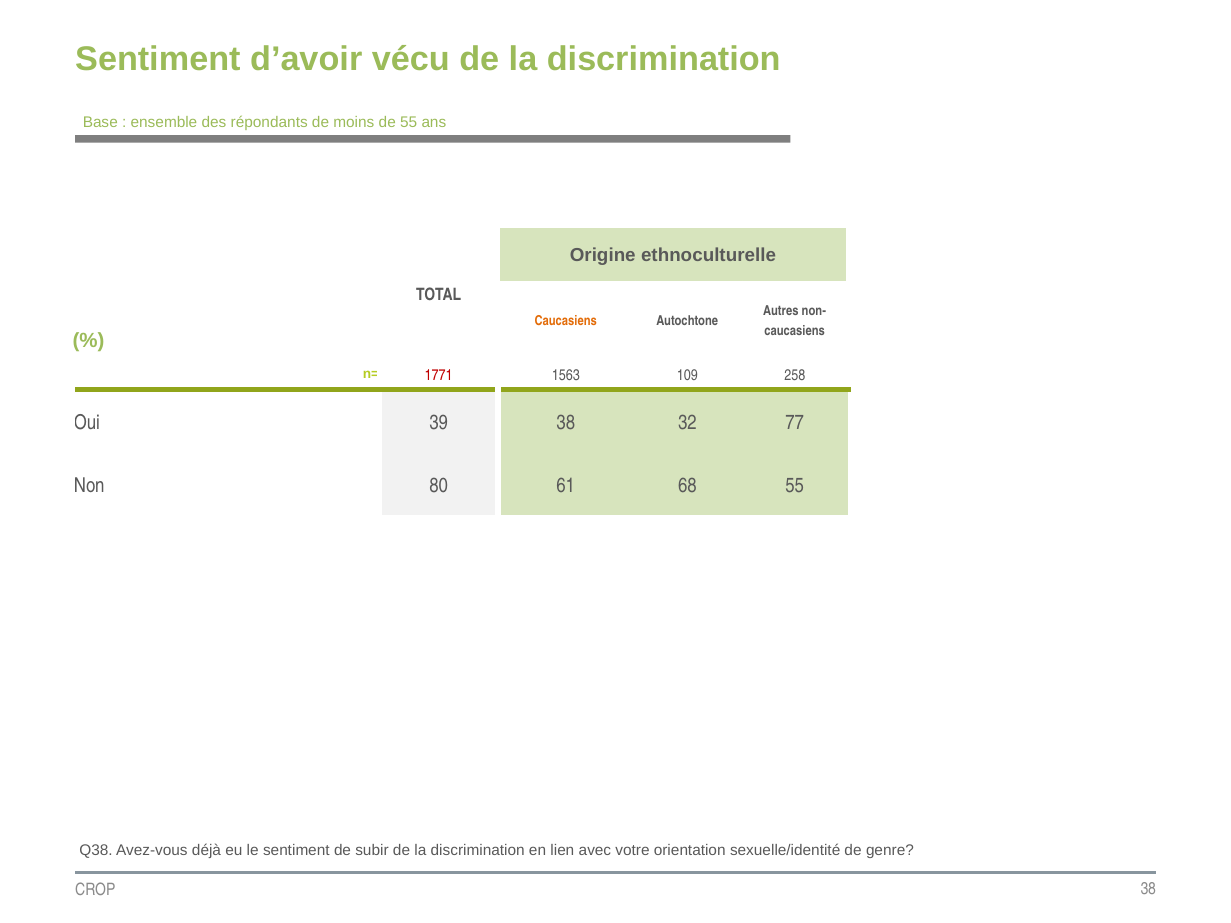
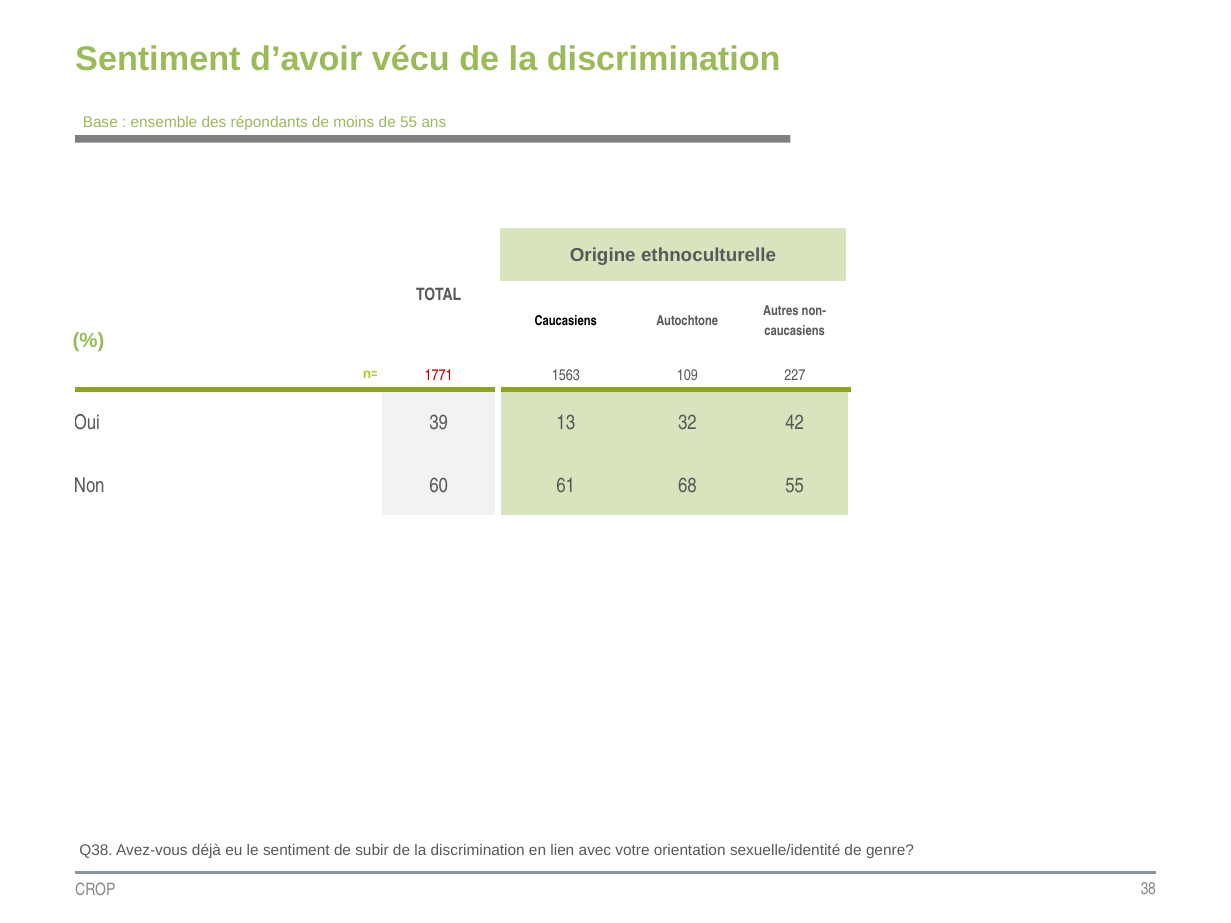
Caucasiens colour: orange -> black (566, 321)
258: 258 -> 227 (795, 376)
39 38: 38 -> 13 (566, 423)
77: 77 -> 42 (795, 423)
80: 80 -> 60 (439, 486)
